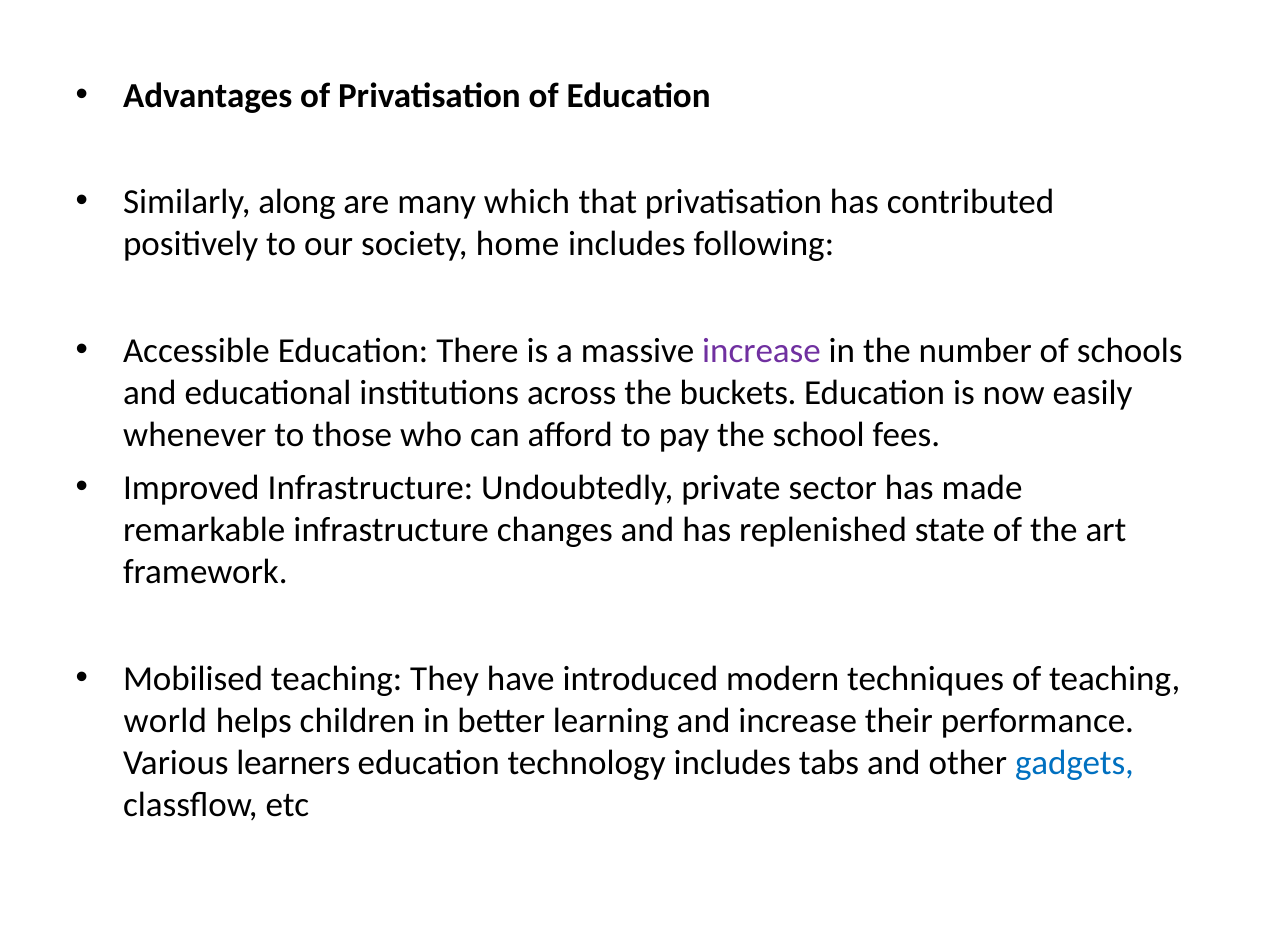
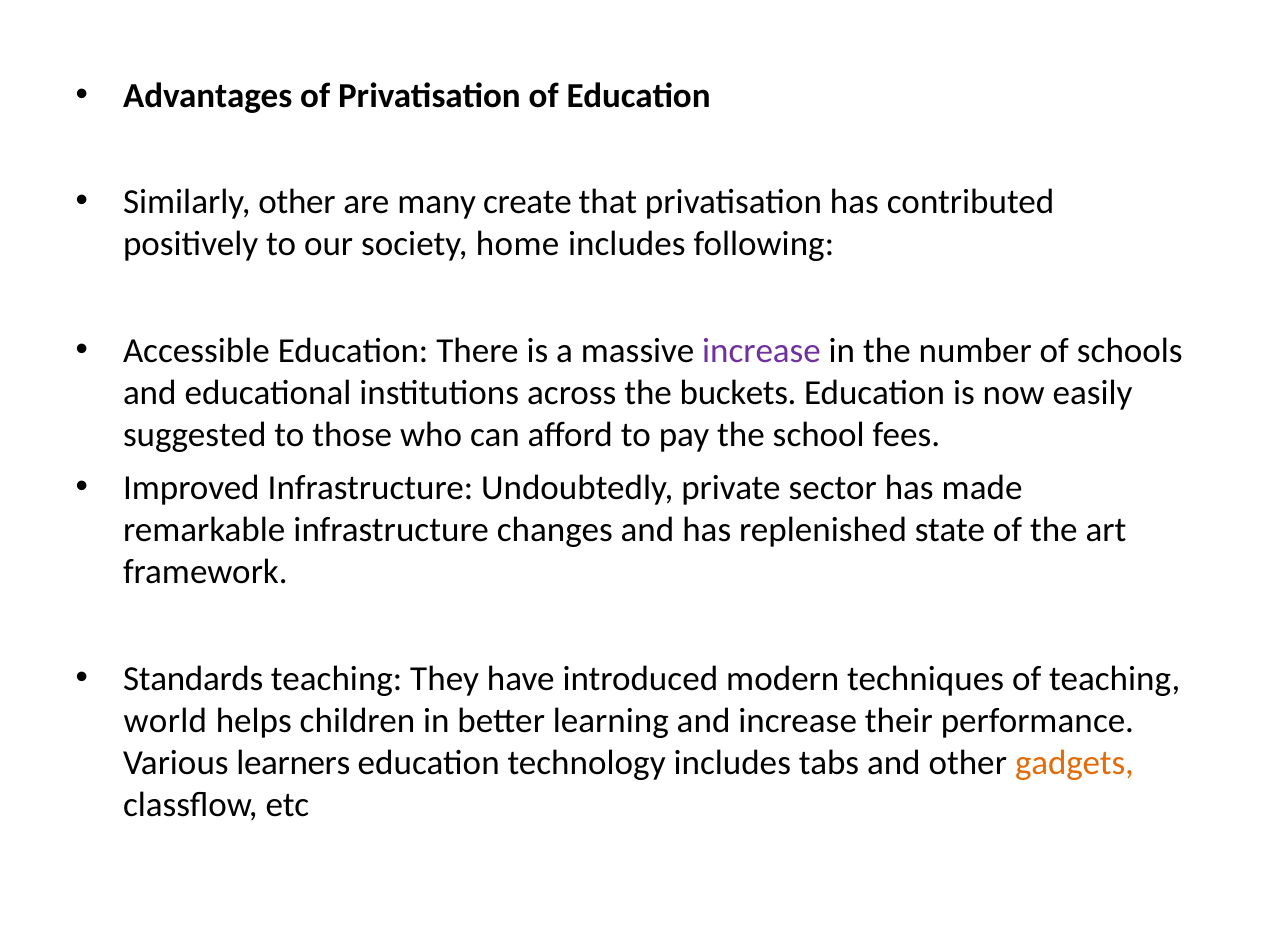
Similarly along: along -> other (297, 202)
which: which -> create (527, 202)
whenever: whenever -> suggested (195, 435)
Mobilised: Mobilised -> Standards (193, 679)
gadgets colour: blue -> orange (1074, 763)
